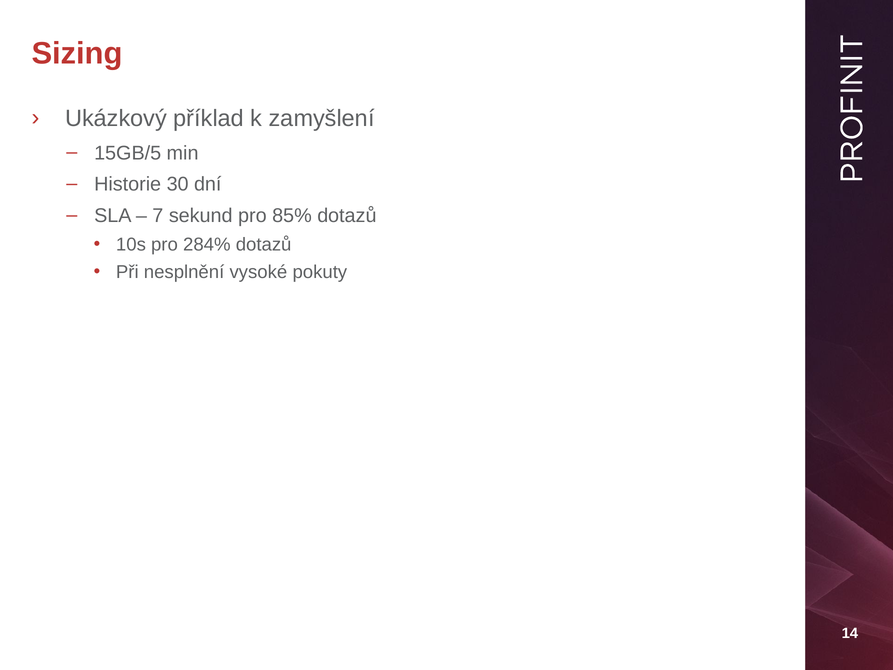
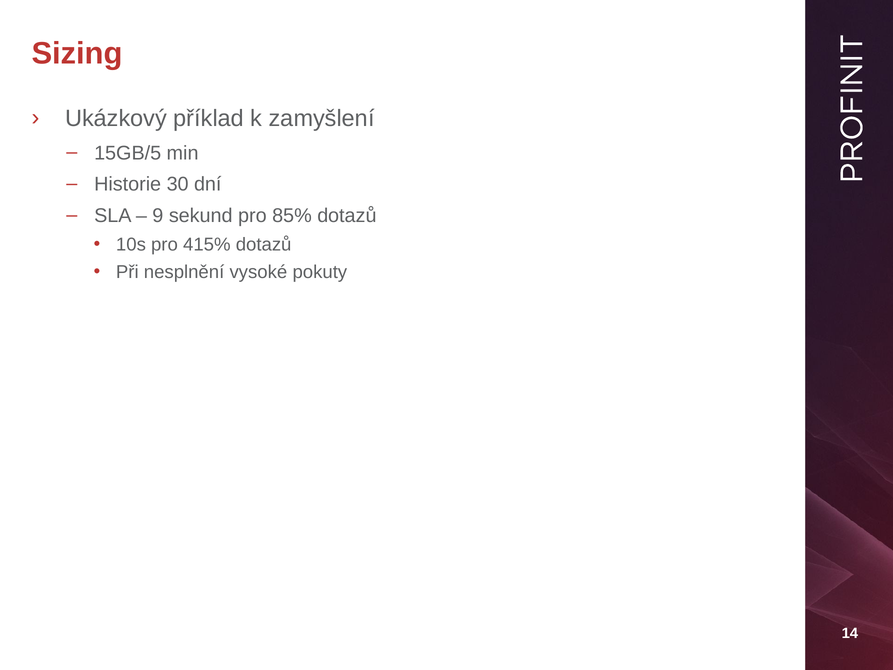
7: 7 -> 9 (158, 216)
284%: 284% -> 415% (207, 245)
